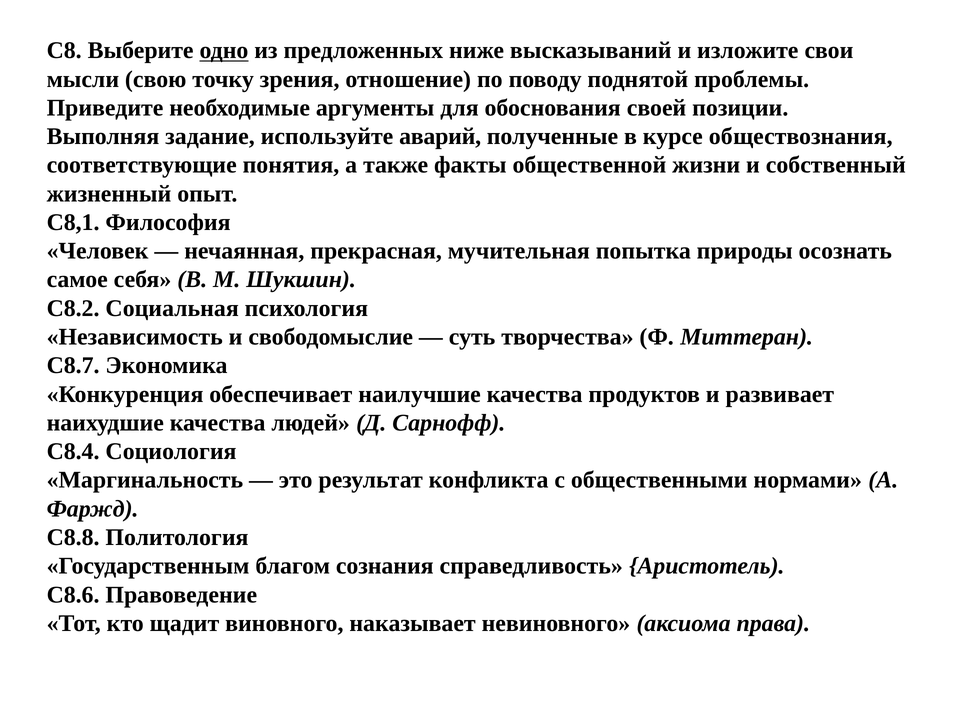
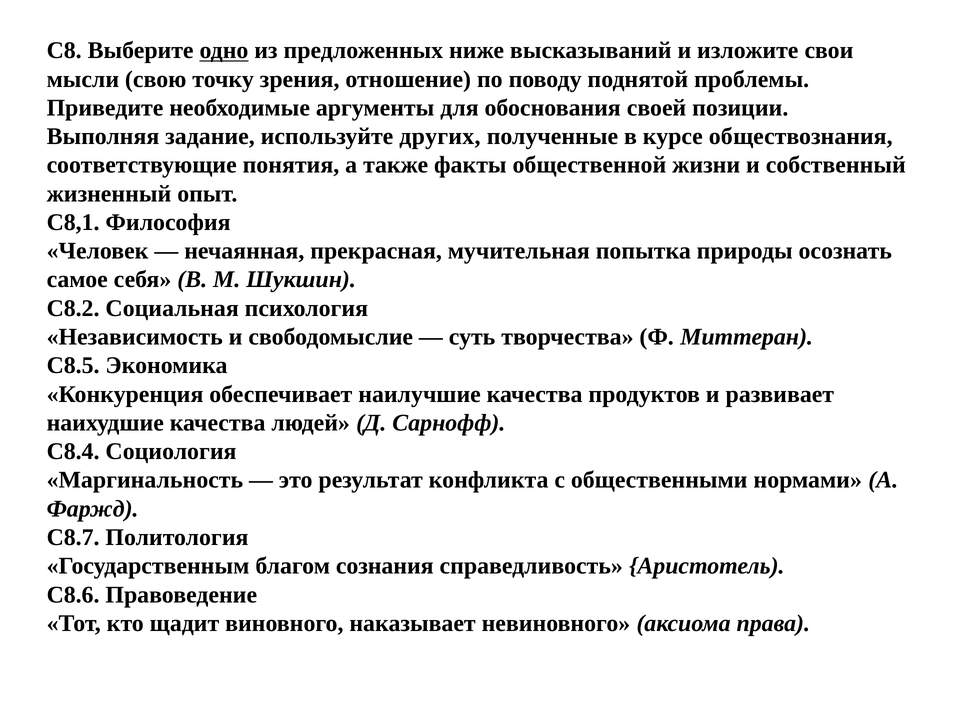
аварий: аварий -> других (440, 136)
С8.7: С8.7 -> С8.5 (73, 365)
С8.8: С8.8 -> С8.7 (73, 537)
